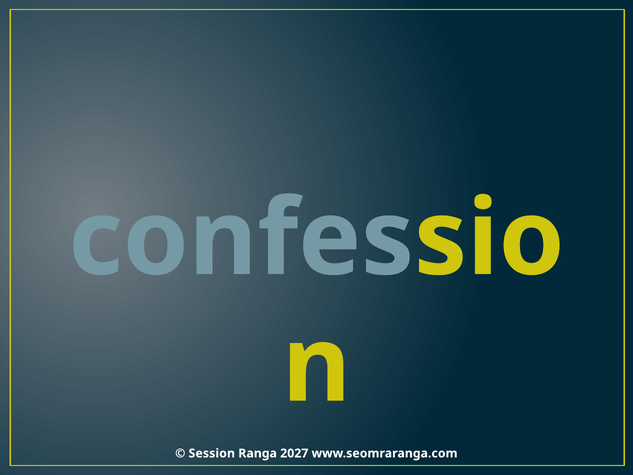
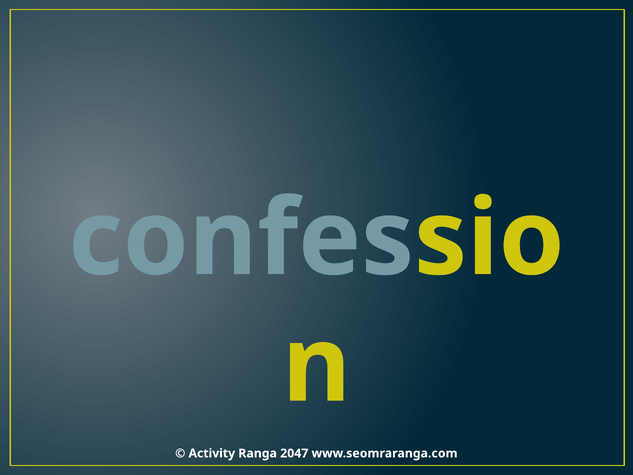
Session: Session -> Activity (212, 453)
2027: 2027 -> 2047 (294, 453)
